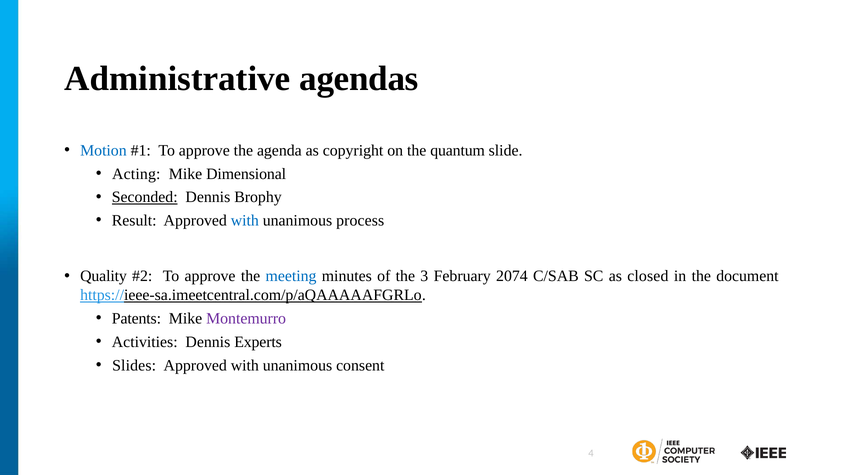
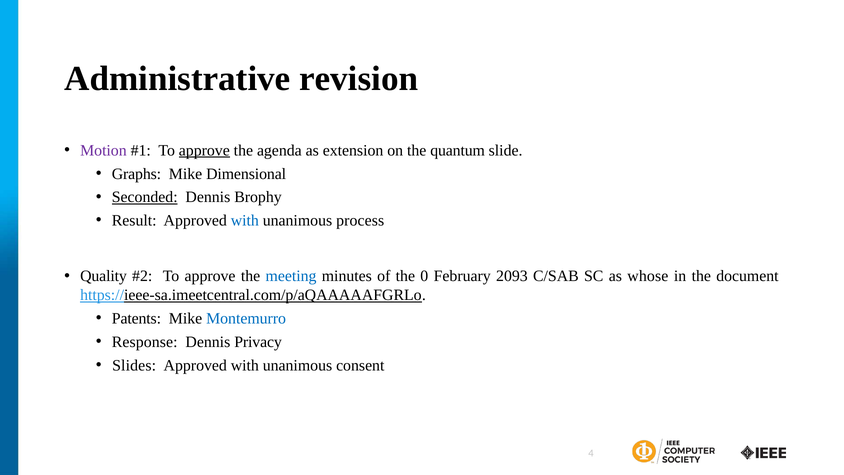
agendas: agendas -> revision (359, 79)
Motion colour: blue -> purple (103, 150)
approve underline: none -> present (204, 150)
copyright: copyright -> extension (353, 150)
Acting: Acting -> Graphs (136, 174)
3: 3 -> 0 (424, 276)
2074: 2074 -> 2093 (512, 276)
closed: closed -> whose (648, 276)
Montemurro colour: purple -> blue (246, 318)
Activities: Activities -> Response (145, 342)
Experts: Experts -> Privacy (258, 342)
